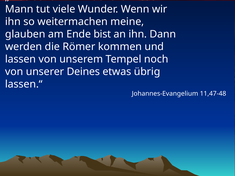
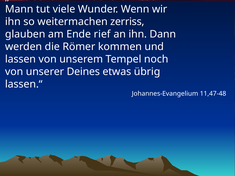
meine: meine -> zerriss (127, 22)
bist: bist -> rief (102, 34)
